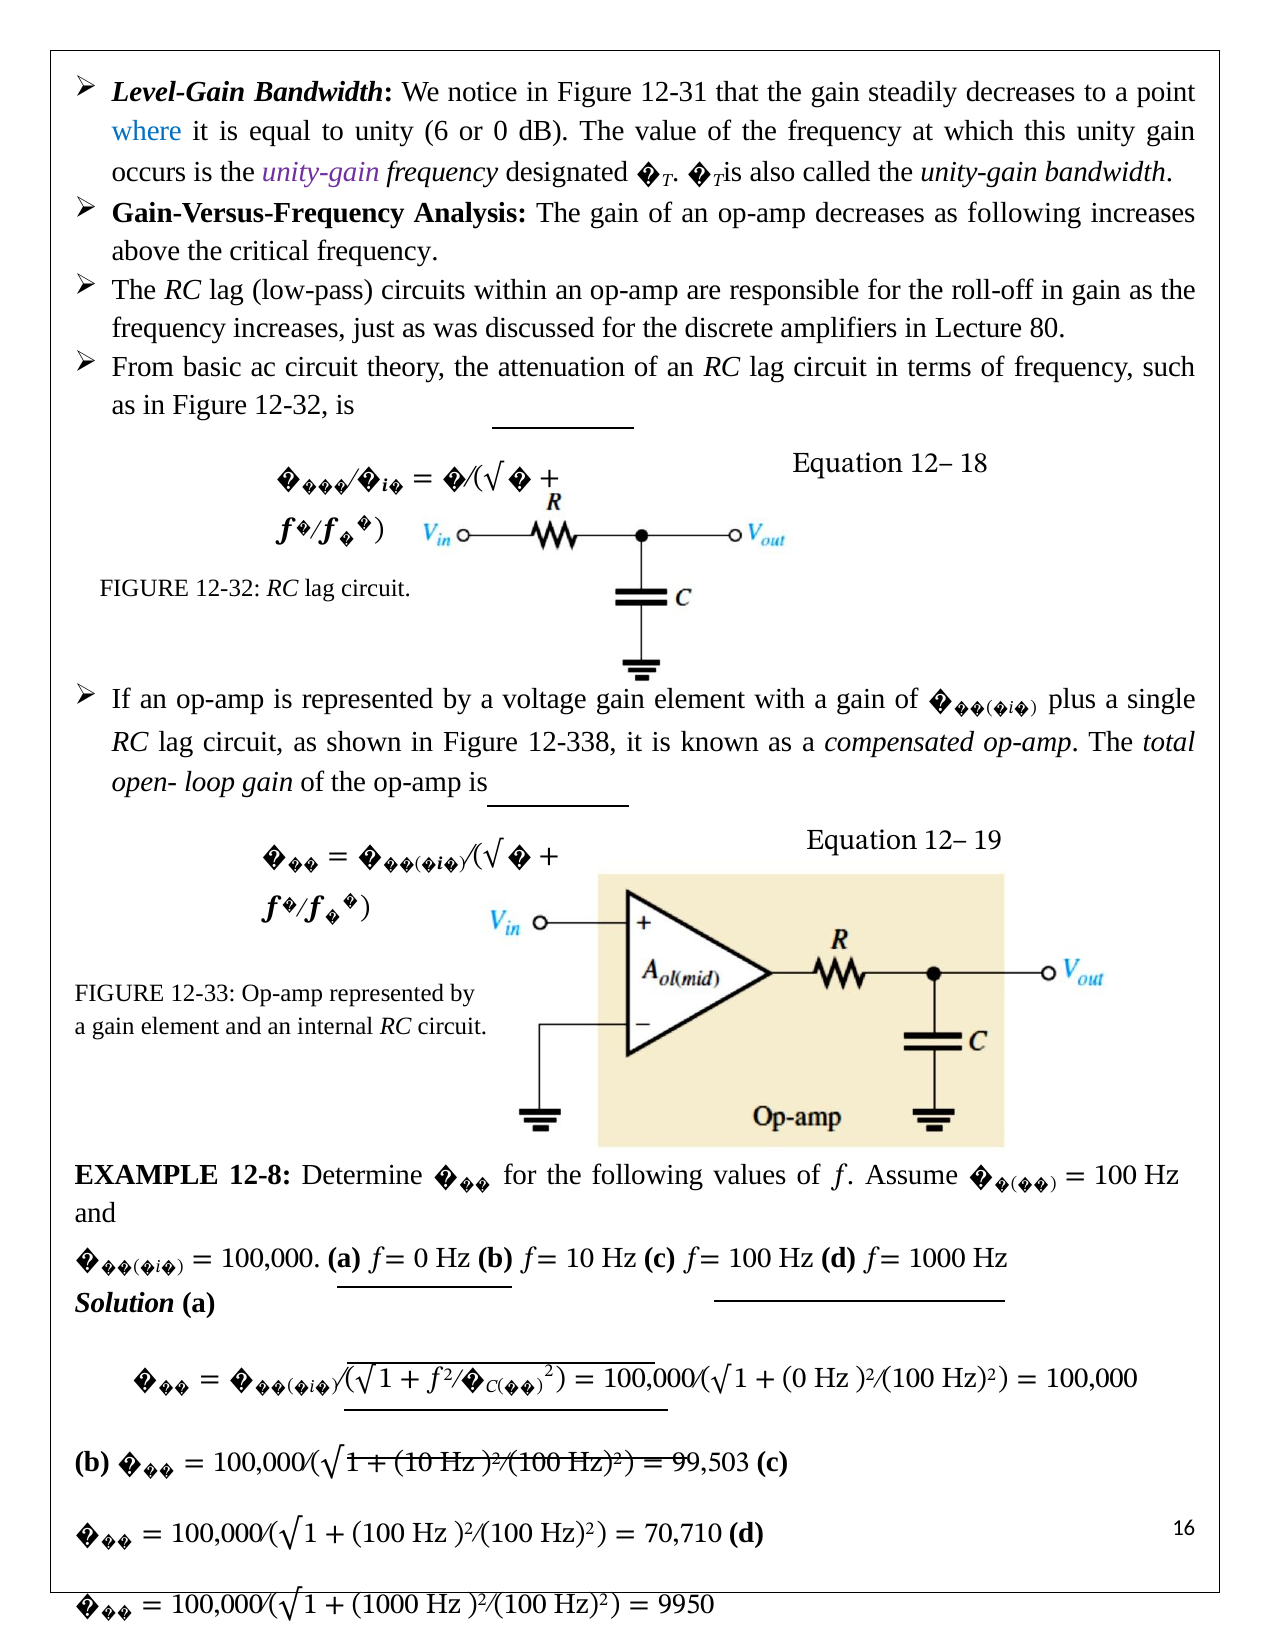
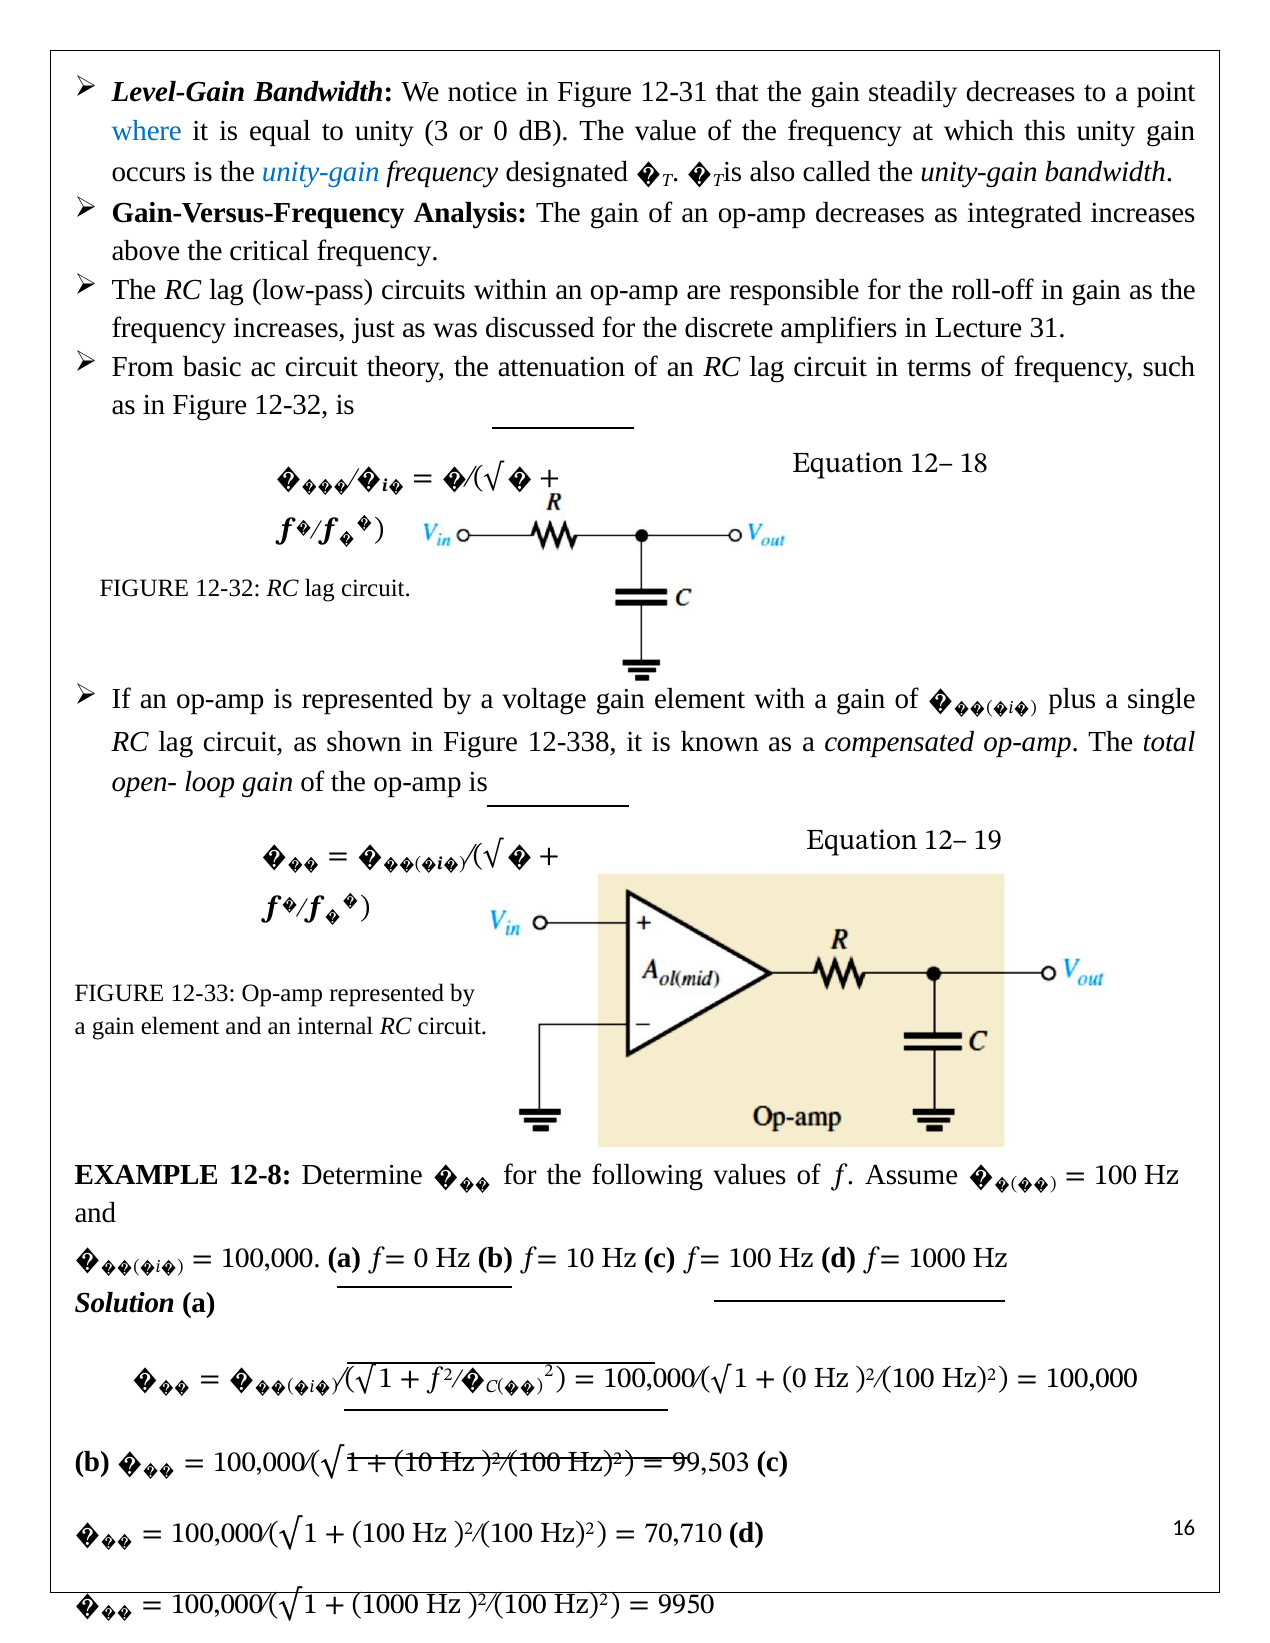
6: 6 -> 3 (436, 130)
unity-gain colour: purple -> blue (321, 172)
as following: following -> integrated (1025, 213)
80: 80 -> 31 (1048, 328)
